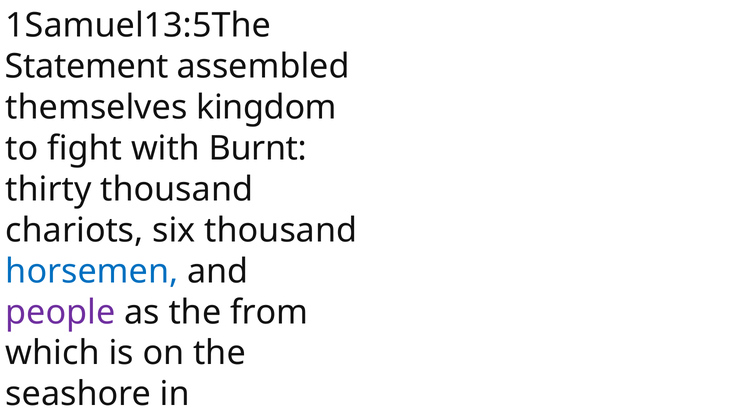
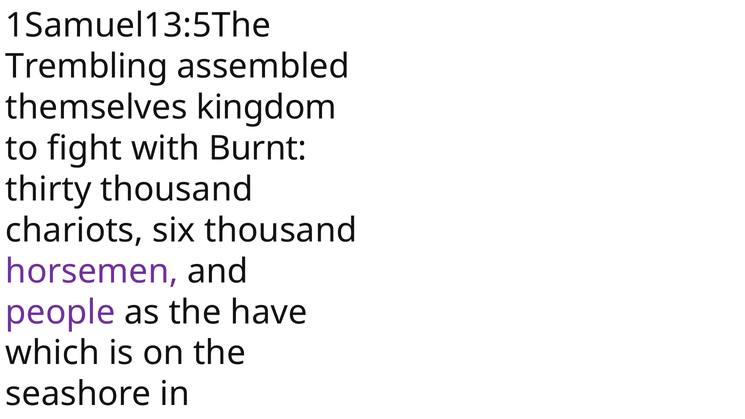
Statement: Statement -> Trembling (87, 67)
horsemen colour: blue -> purple (92, 271)
from: from -> have (269, 312)
